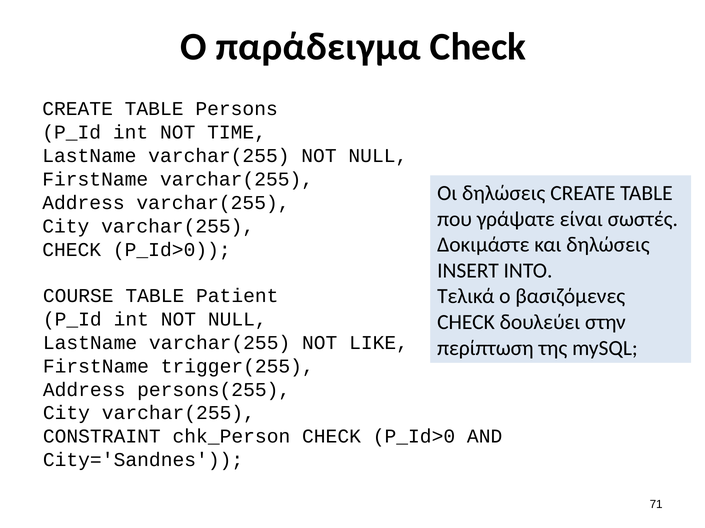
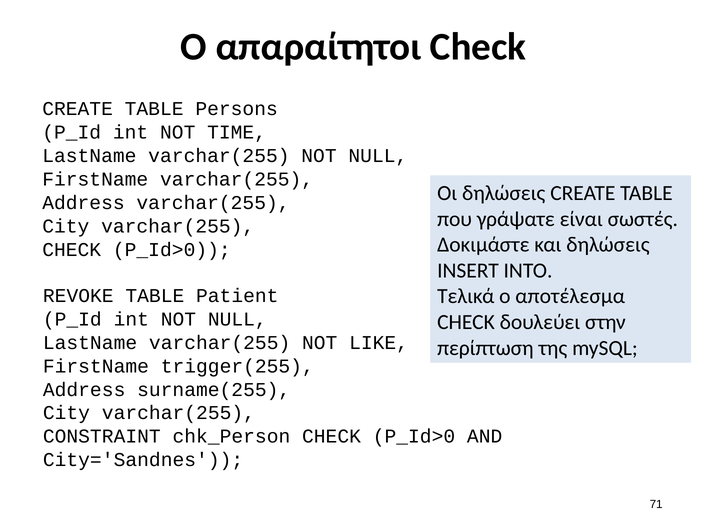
παράδειγμα: παράδειγμα -> απαραίτητοι (318, 47)
βασιζόμενες: βασιζόμενες -> αποτέλεσμα (570, 297)
COURSE: COURSE -> REVOKE (78, 296)
persons(255: persons(255 -> surname(255 (214, 390)
